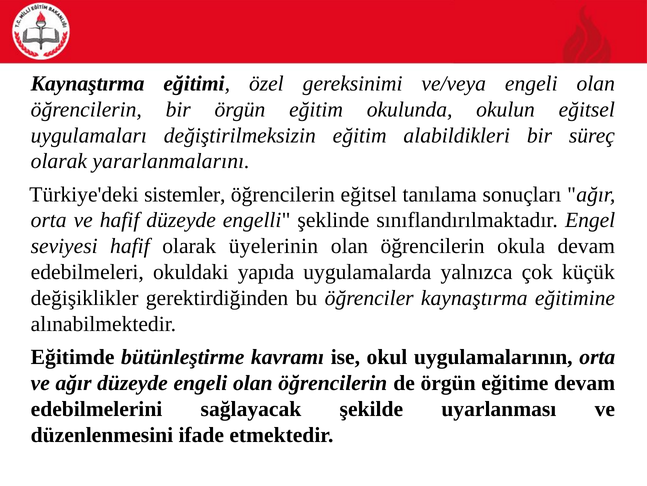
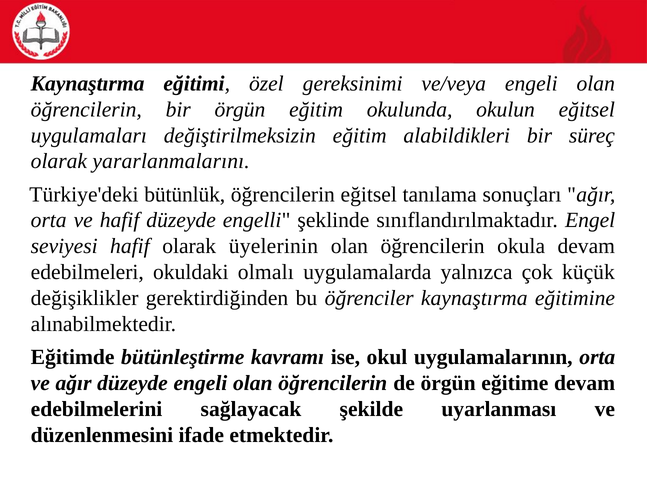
sistemler: sistemler -> bütünlük (185, 194)
yapıda: yapıda -> olmalı (266, 272)
